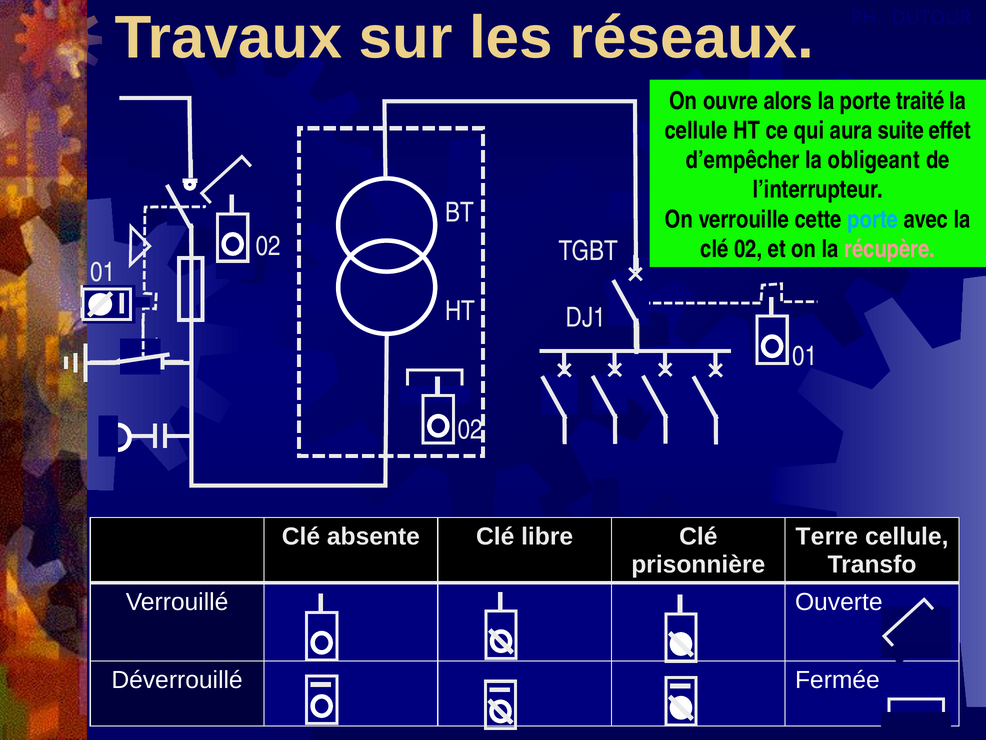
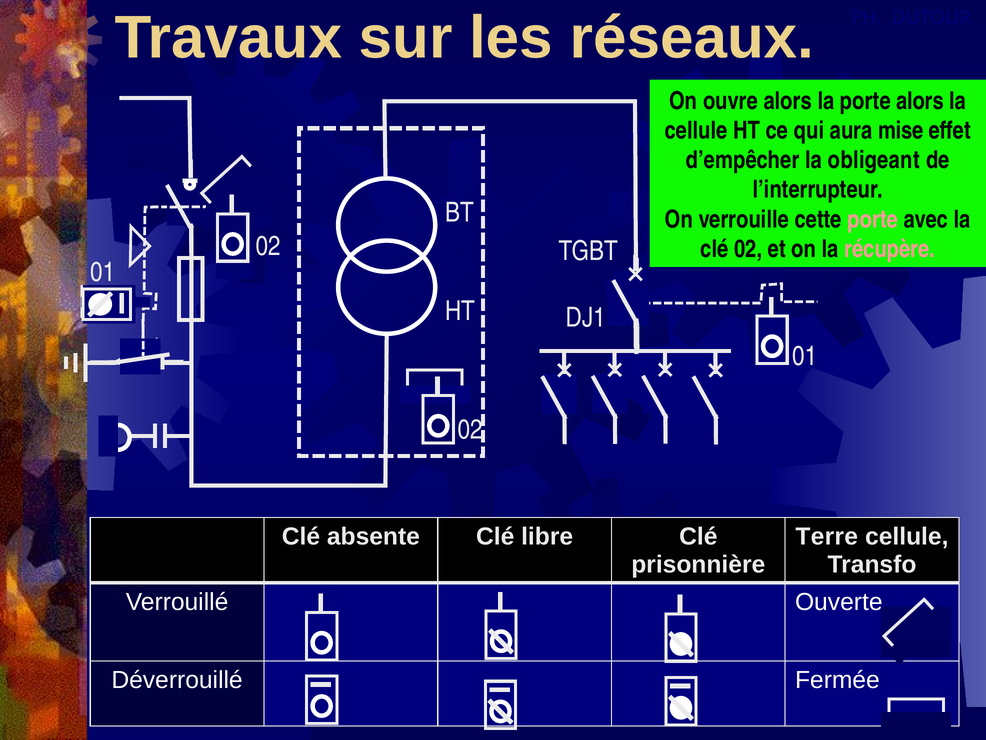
porte traité: traité -> alors (920, 101)
suite: suite -> mise (901, 131)
porte colour: light blue -> pink (873, 219)
